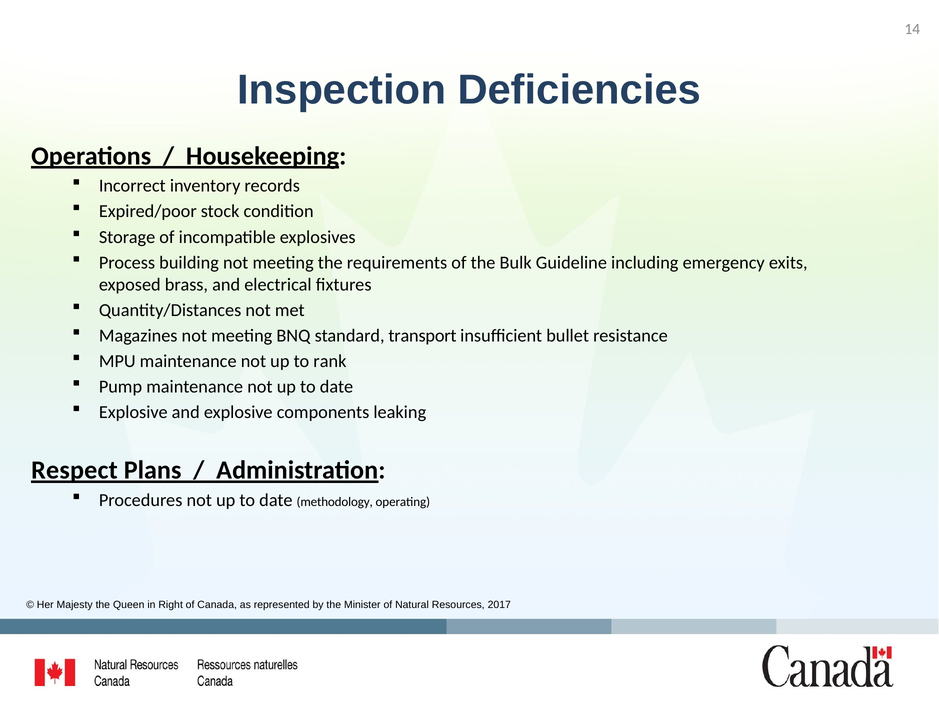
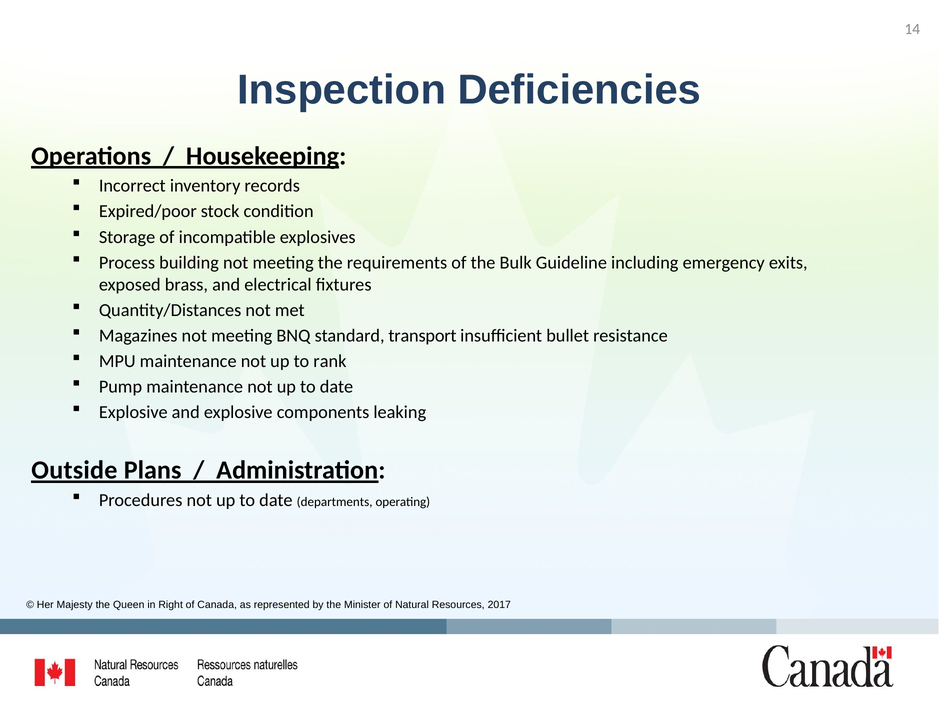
Respect: Respect -> Outside (74, 470)
methodology: methodology -> departments (335, 502)
